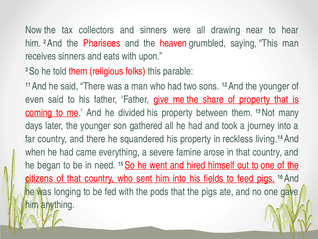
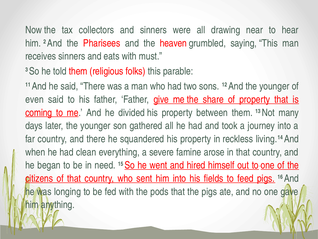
upon: upon -> must (151, 56)
came: came -> clean (86, 152)
